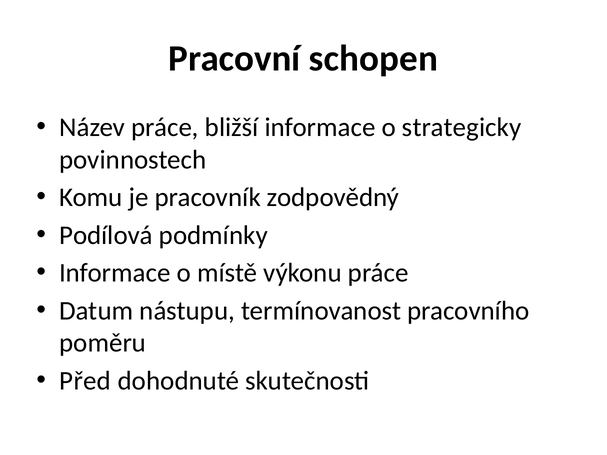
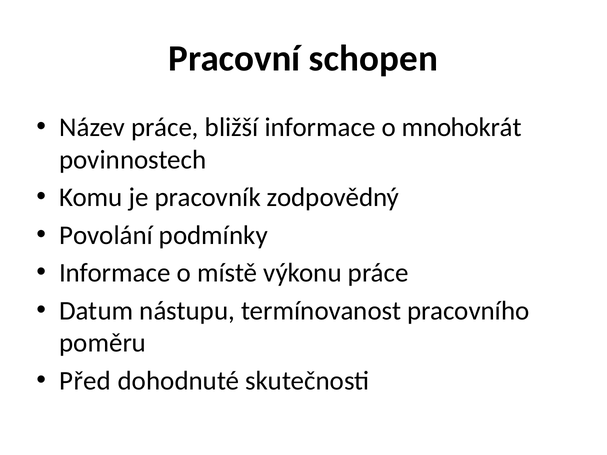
strategicky: strategicky -> mnohokrát (462, 127)
Podílová: Podílová -> Povolání (106, 235)
